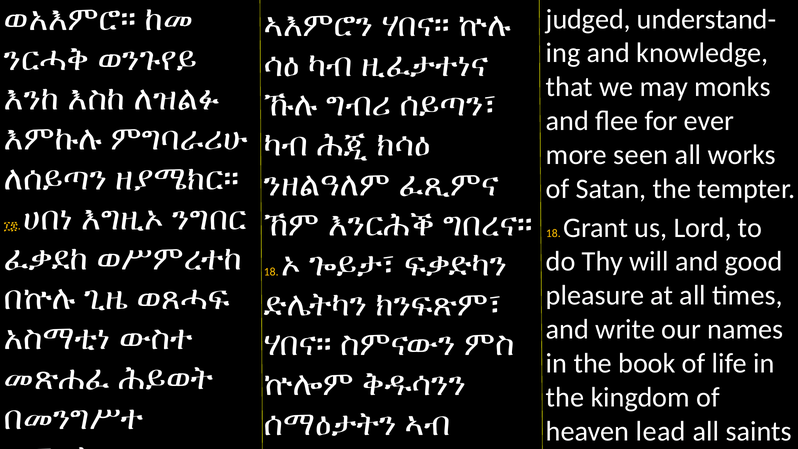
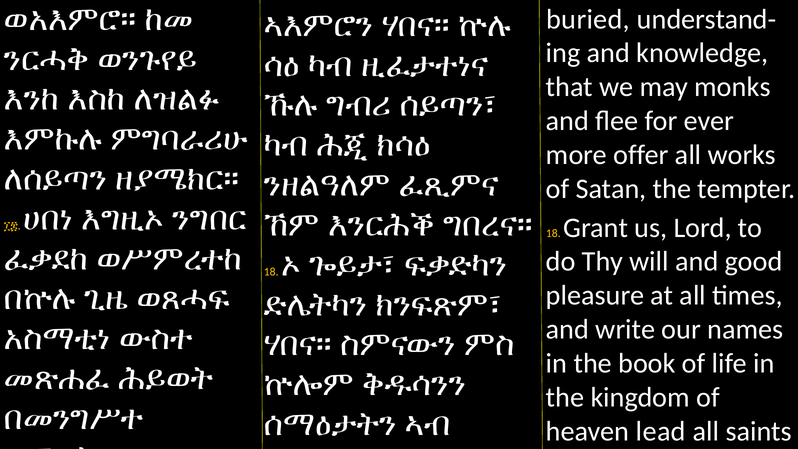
judged: judged -> buried (588, 19)
seen: seen -> offer (641, 155)
